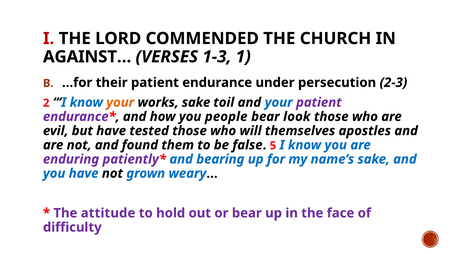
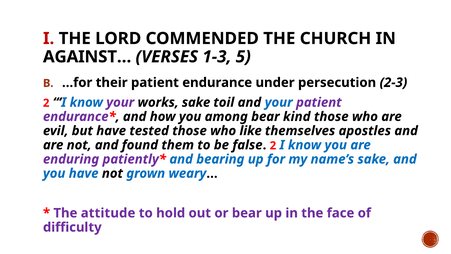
1: 1 -> 5 (243, 57)
your colour: orange -> purple (120, 102)
people: people -> among (226, 116)
look: look -> kind (297, 116)
will: will -> like (251, 131)
false 5: 5 -> 2 (273, 145)
